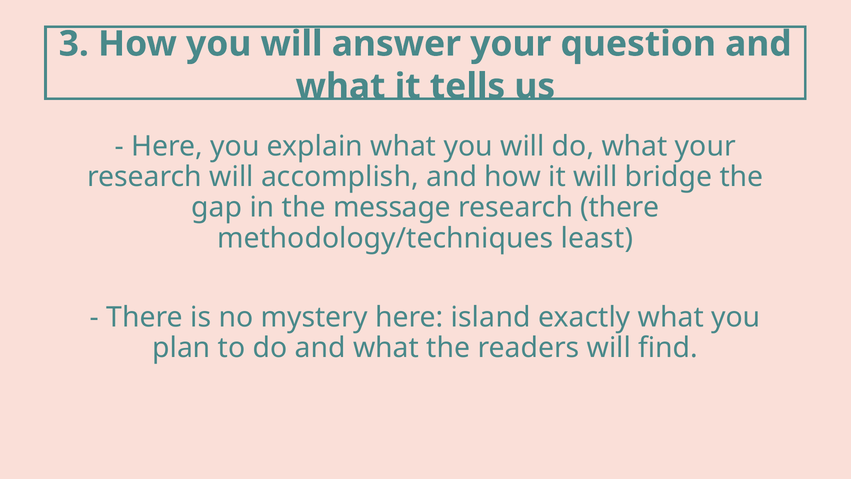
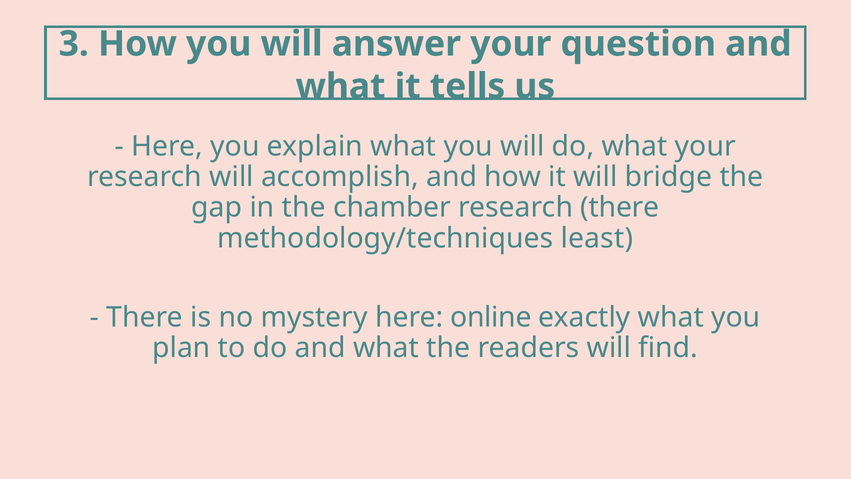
message: message -> chamber (392, 207)
island: island -> online (491, 317)
